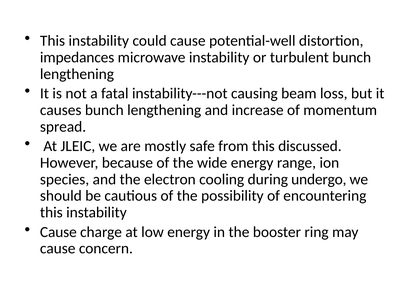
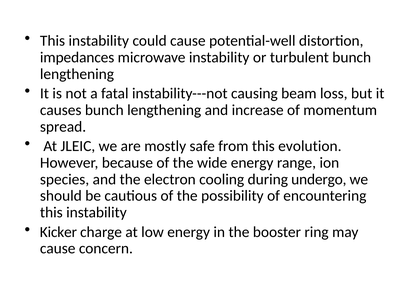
discussed: discussed -> evolution (310, 146)
Cause: Cause -> Kicker (58, 232)
